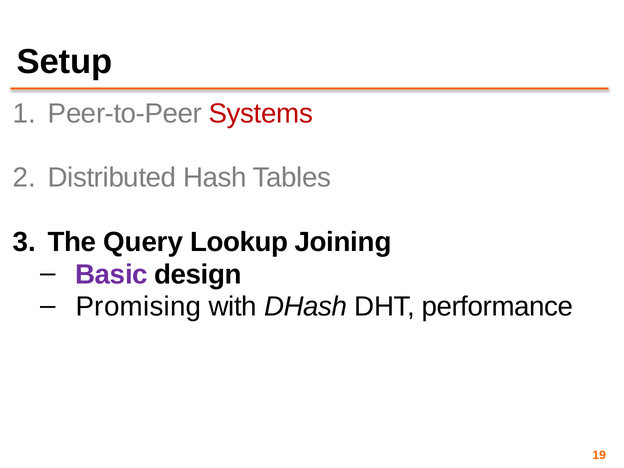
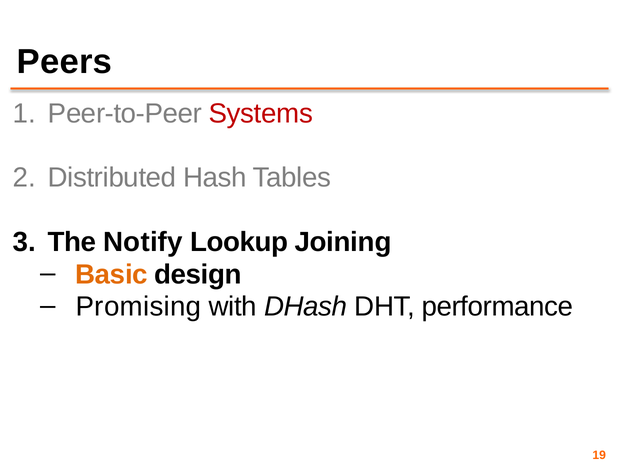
Setup: Setup -> Peers (64, 62)
Query: Query -> Notify (143, 242)
Basic colour: purple -> orange (111, 274)
